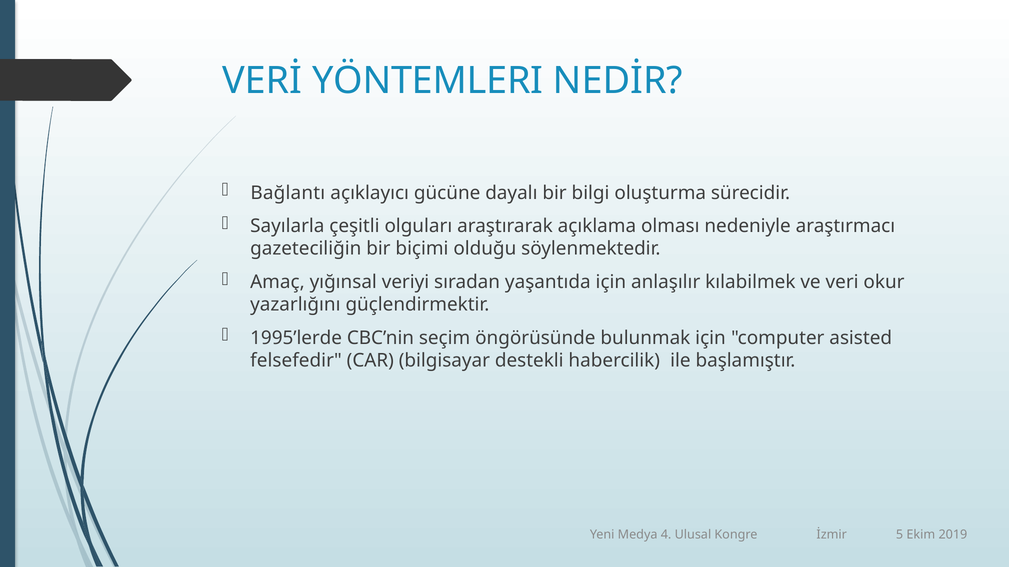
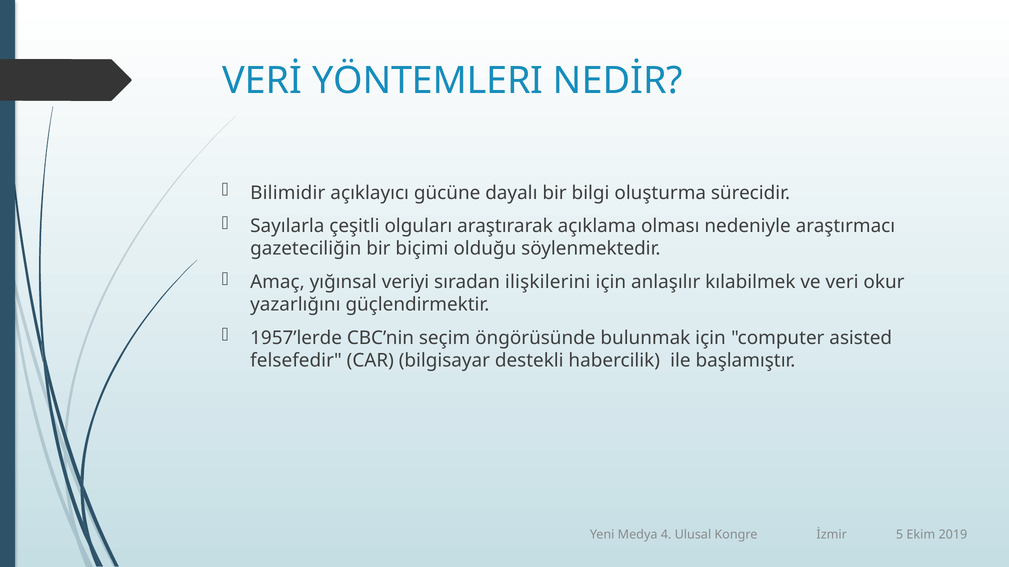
Bağlantı: Bağlantı -> Bilimidir (288, 193)
yaşantıda: yaşantıda -> ilişkilerini (548, 282)
1995’lerde: 1995’lerde -> 1957’lerde (296, 338)
